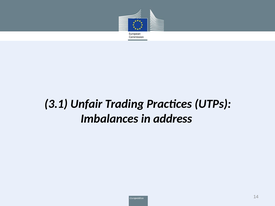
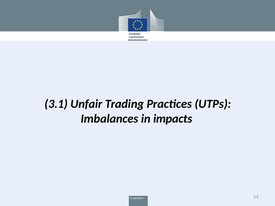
address: address -> impacts (173, 119)
